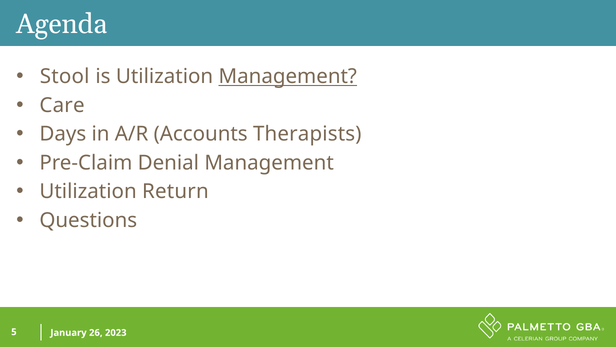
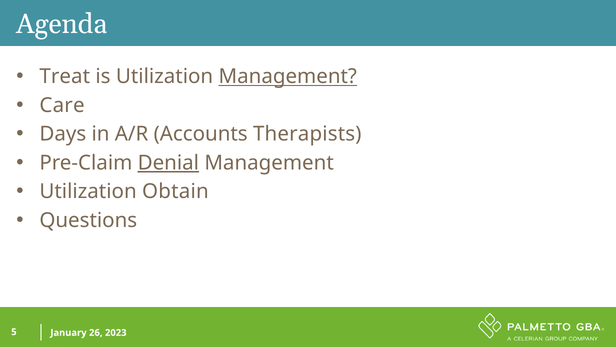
Stool: Stool -> Treat (65, 76)
Denial underline: none -> present (168, 163)
Return: Return -> Obtain (175, 191)
